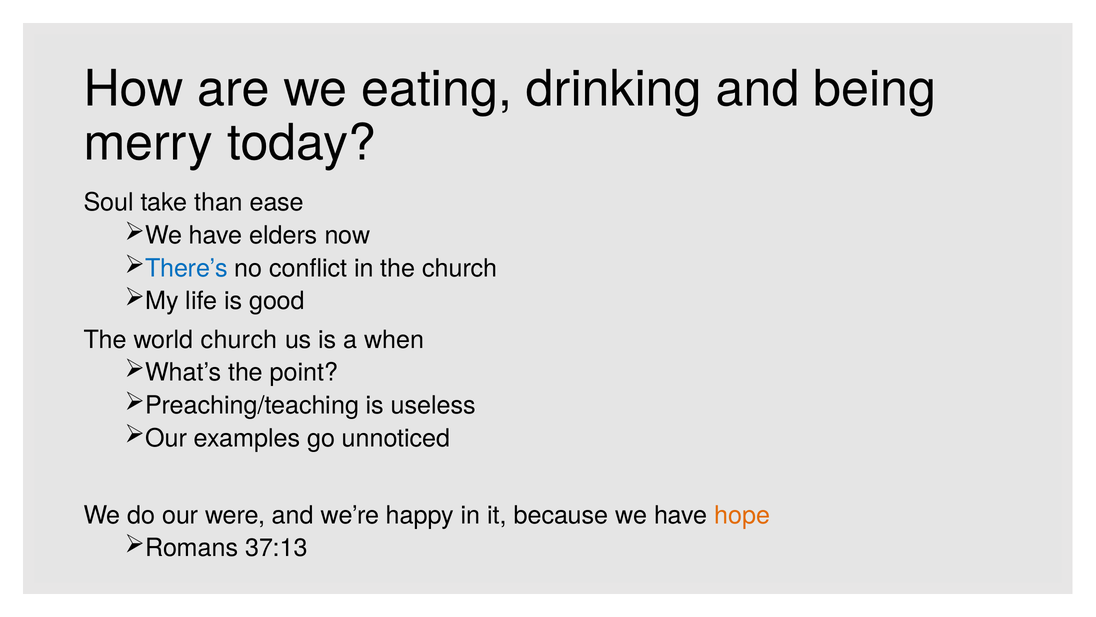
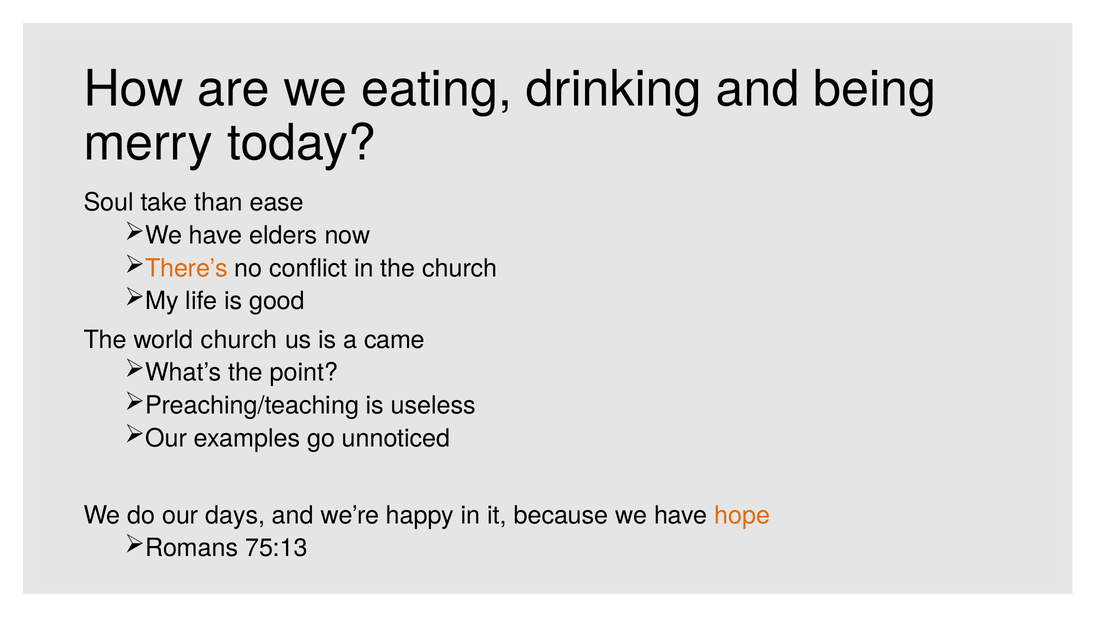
There’s colour: blue -> orange (186, 268)
when: when -> came (394, 339)
were: were -> days (235, 515)
37:13: 37:13 -> 75:13 (276, 548)
